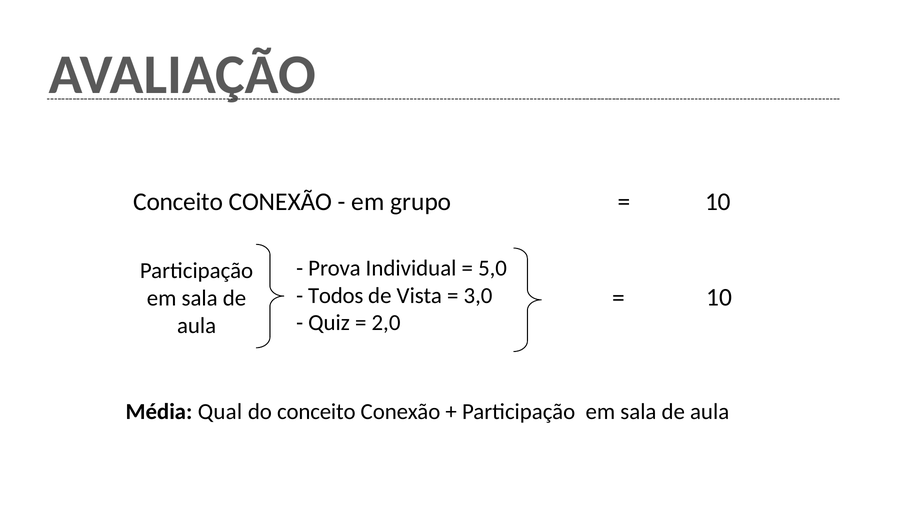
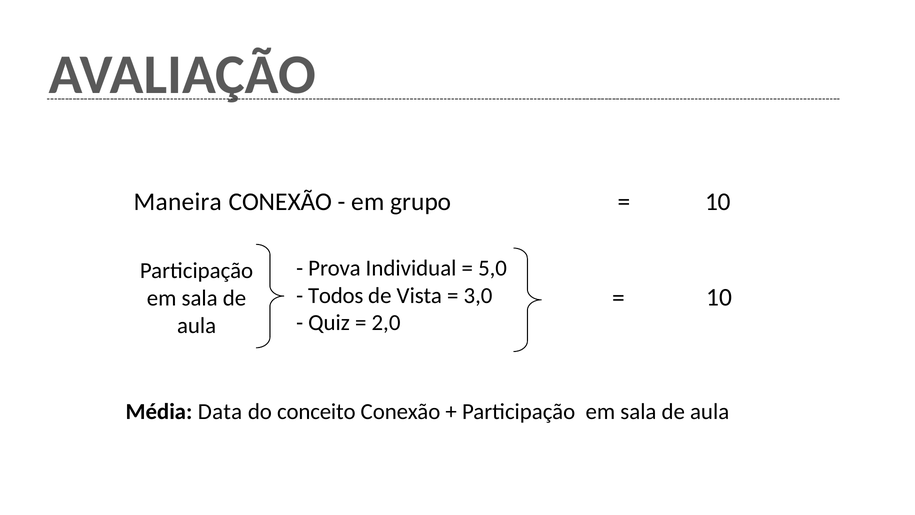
Conceito: Conceito -> Maneira (178, 202)
Qual: Qual -> Data (220, 412)
